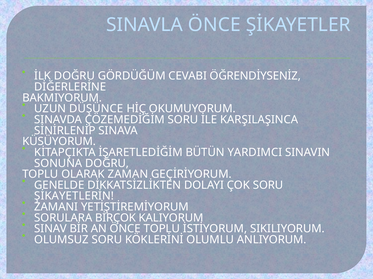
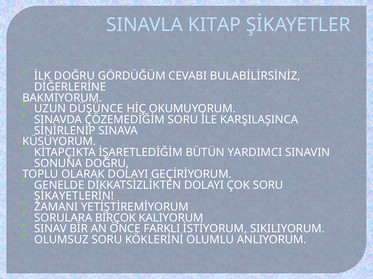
SINAVLA ÖNCE: ÖNCE -> KITAP (214, 25)
ÖĞRENDİYSENİZ: ÖĞRENDİYSENİZ -> BULABİLİRSİNİZ (255, 76)
OLARAK ZAMAN: ZAMAN -> DOLAYI (128, 175)
ÖNCE TOPLU: TOPLU -> FARKLI (162, 229)
